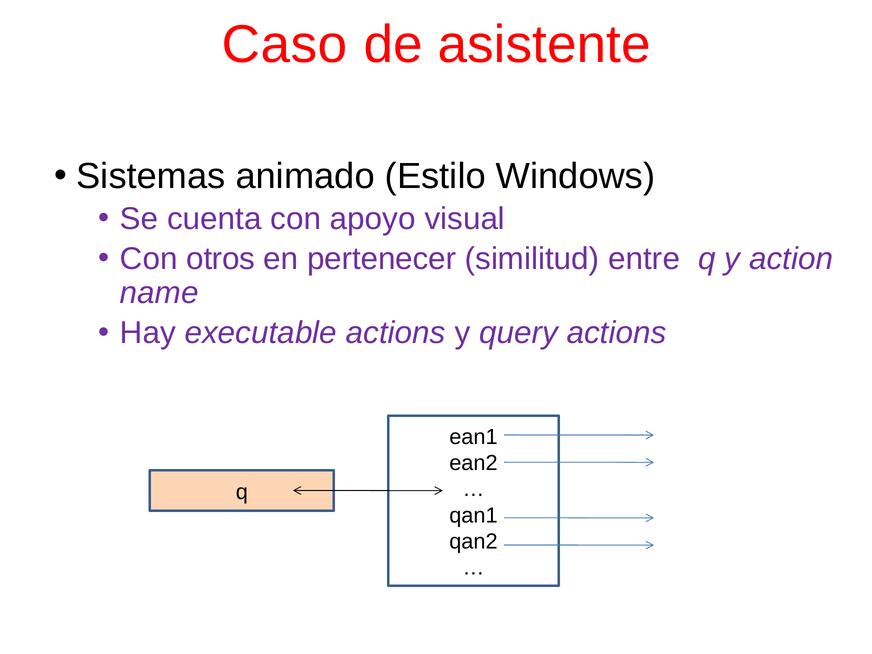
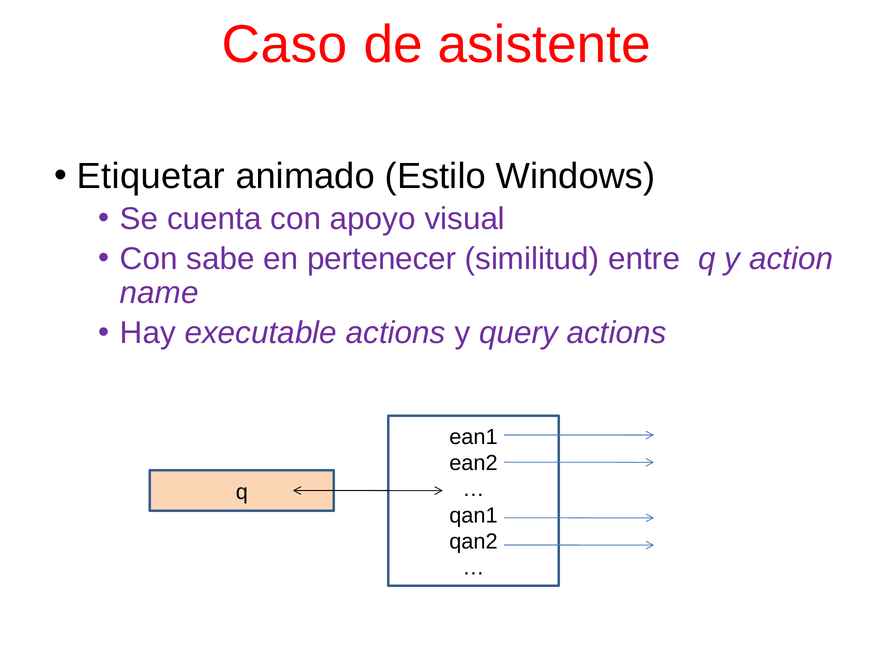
Sistemas: Sistemas -> Etiquetar (151, 176)
otros: otros -> sabe (221, 259)
